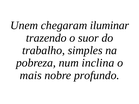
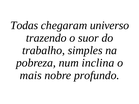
Unem: Unem -> Todas (24, 25)
iluminar: iluminar -> universo (110, 25)
